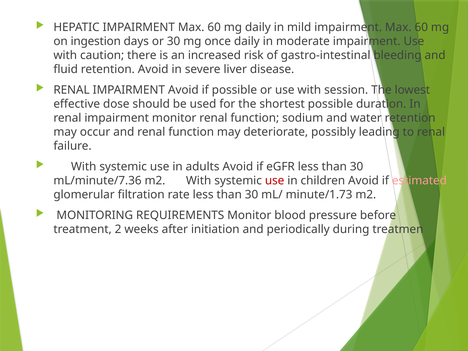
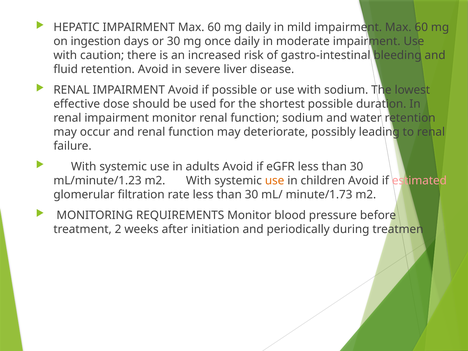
with session: session -> sodium (346, 90)
mL/minute/7.36: mL/minute/7.36 -> mL/minute/1.23 (97, 181)
use colour: red -> orange (275, 181)
